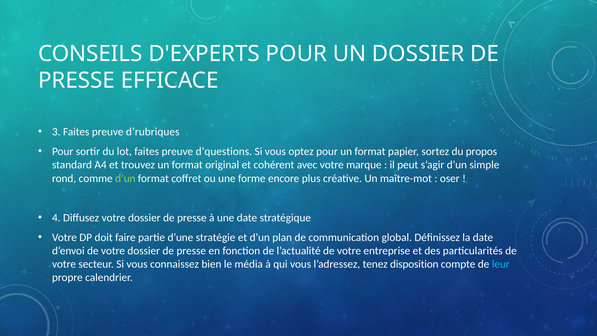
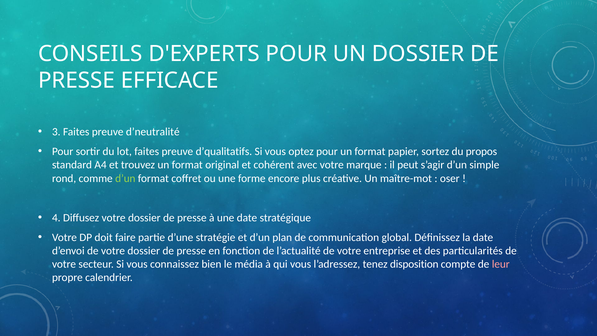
d’rubriques: d’rubriques -> d’neutralité (153, 132)
d’questions: d’questions -> d’qualitatifs (224, 151)
leur colour: light blue -> pink (501, 264)
